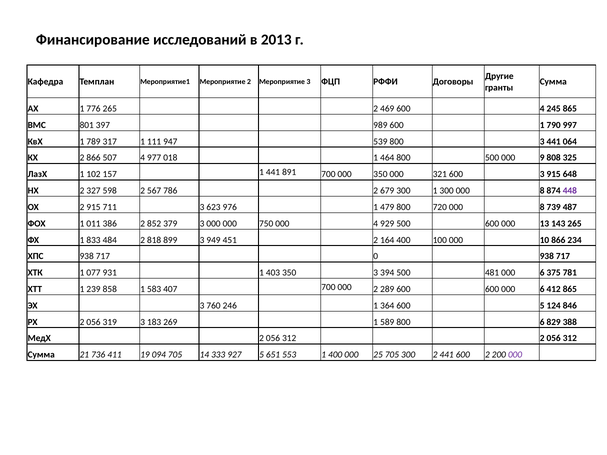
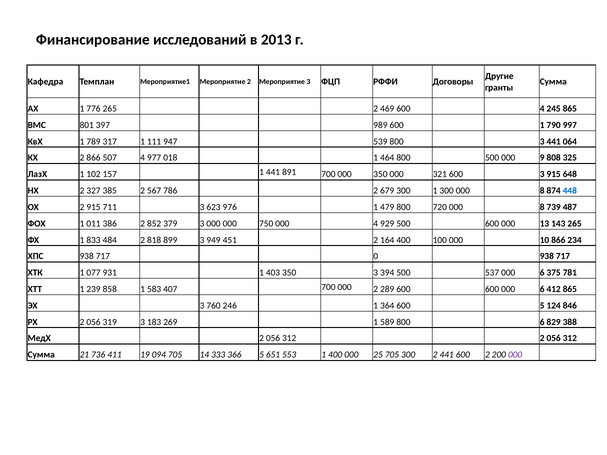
598: 598 -> 385 (110, 191)
448 colour: purple -> blue (570, 191)
481: 481 -> 537 (492, 273)
927: 927 -> 366 (234, 355)
